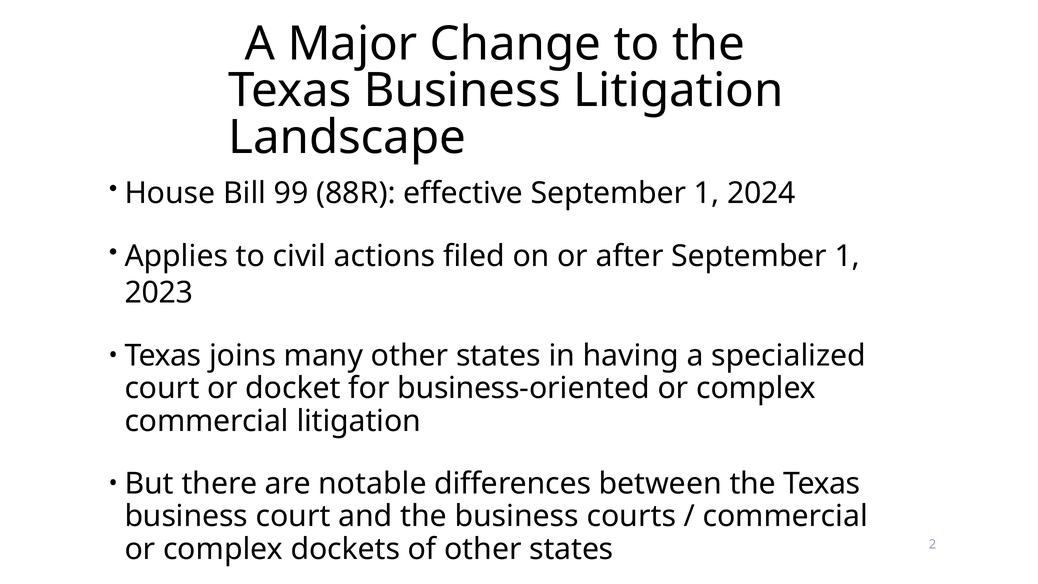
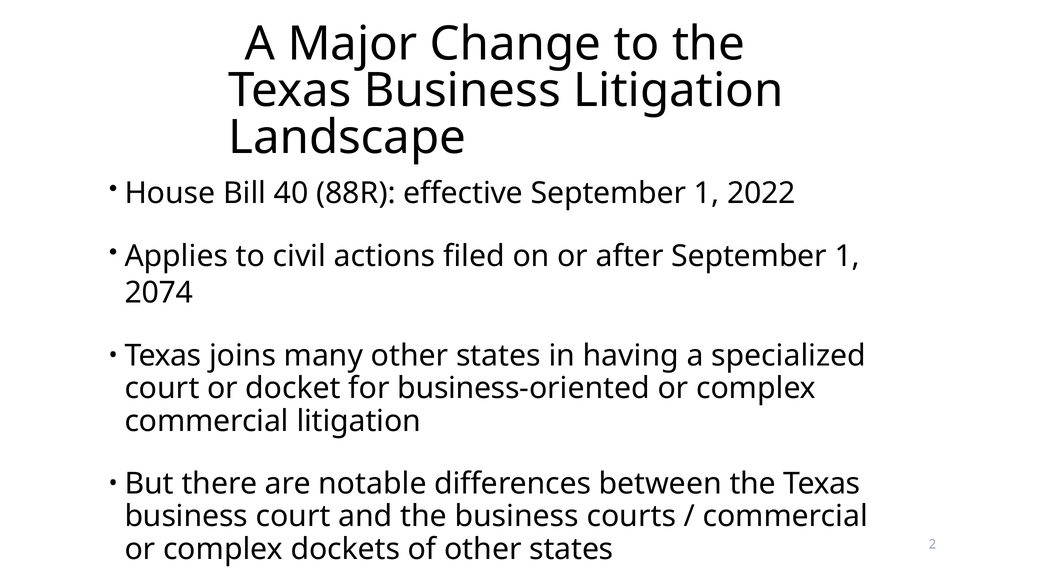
99: 99 -> 40 (291, 193)
2024: 2024 -> 2022 (761, 193)
2023: 2023 -> 2074 (159, 293)
